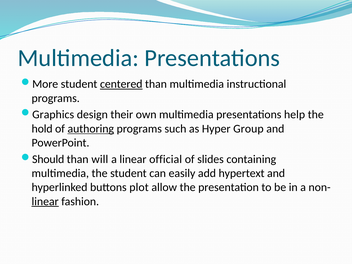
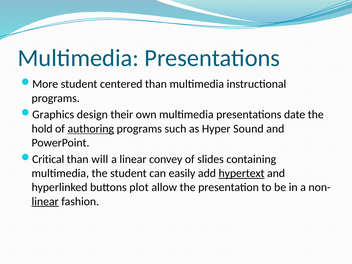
centered underline: present -> none (121, 84)
help: help -> date (295, 115)
Group: Group -> Sound (248, 129)
Should: Should -> Critical (48, 159)
official: official -> convey (166, 159)
hypertext underline: none -> present (242, 173)
